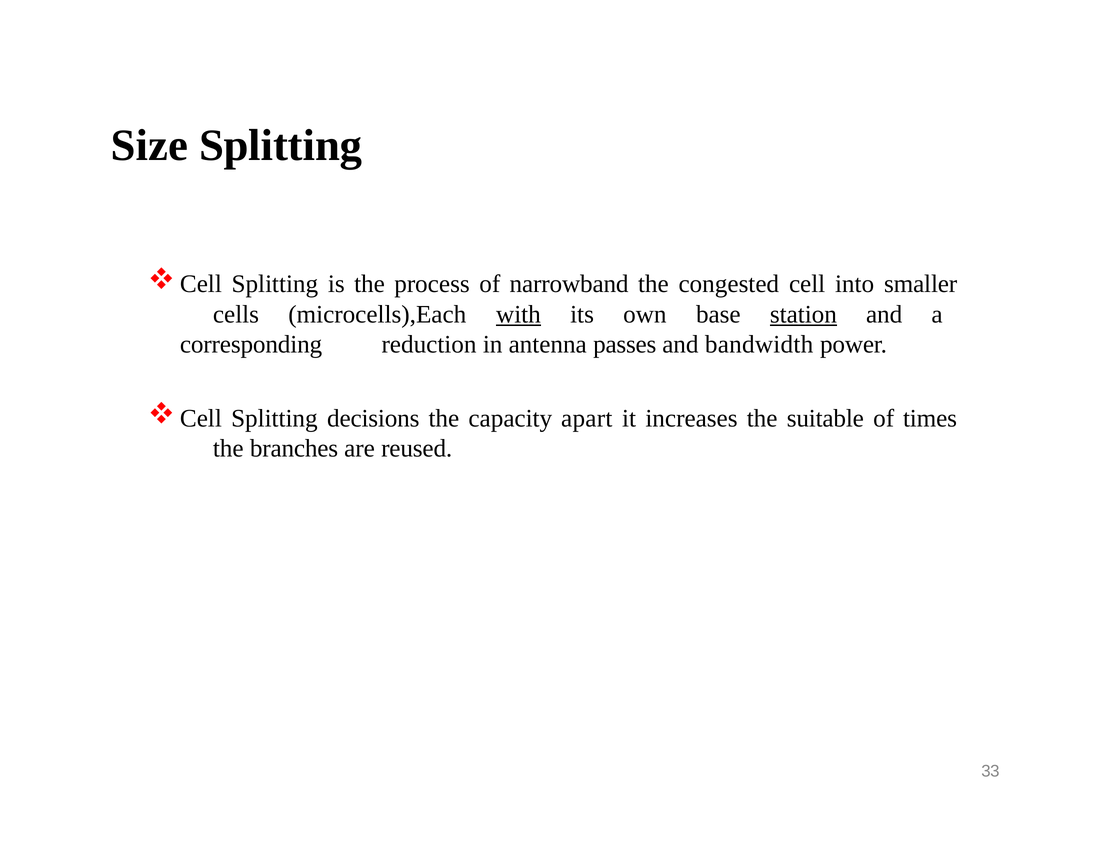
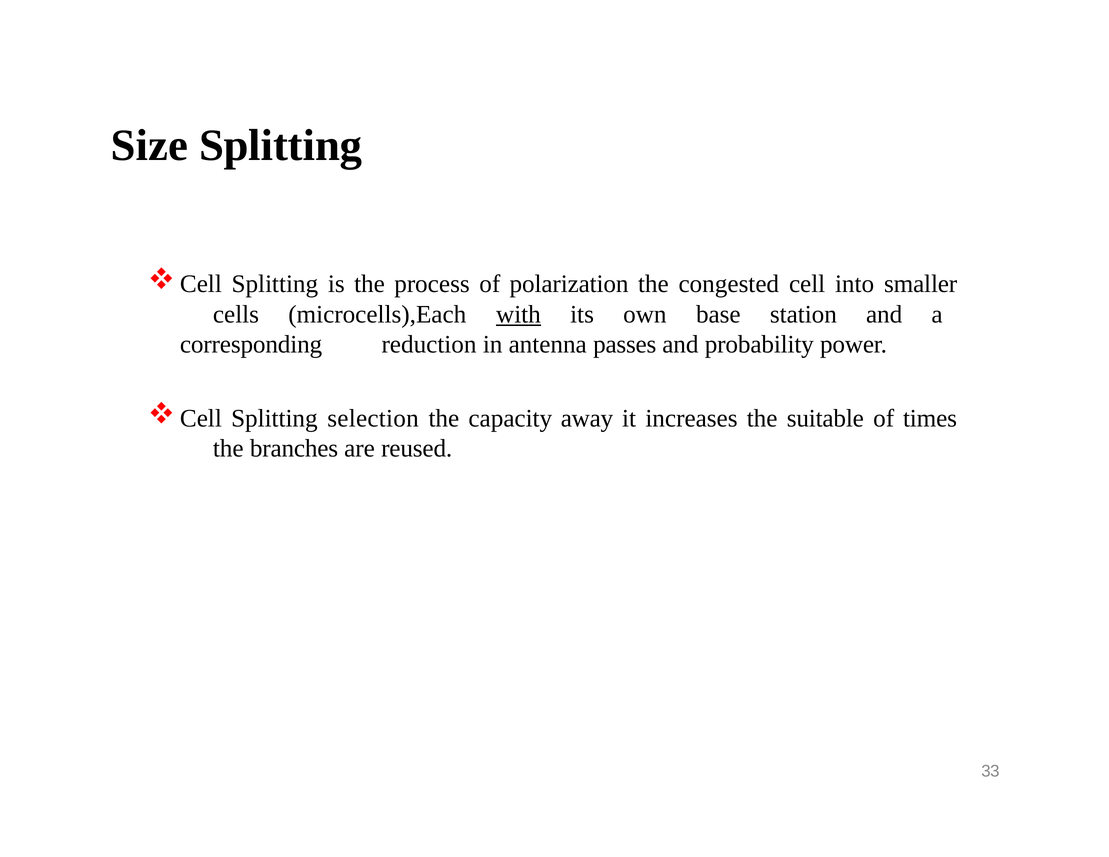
narrowband: narrowband -> polarization (569, 284)
station underline: present -> none (803, 314)
bandwidth: bandwidth -> probability (759, 345)
decisions: decisions -> selection (373, 418)
apart: apart -> away (587, 418)
